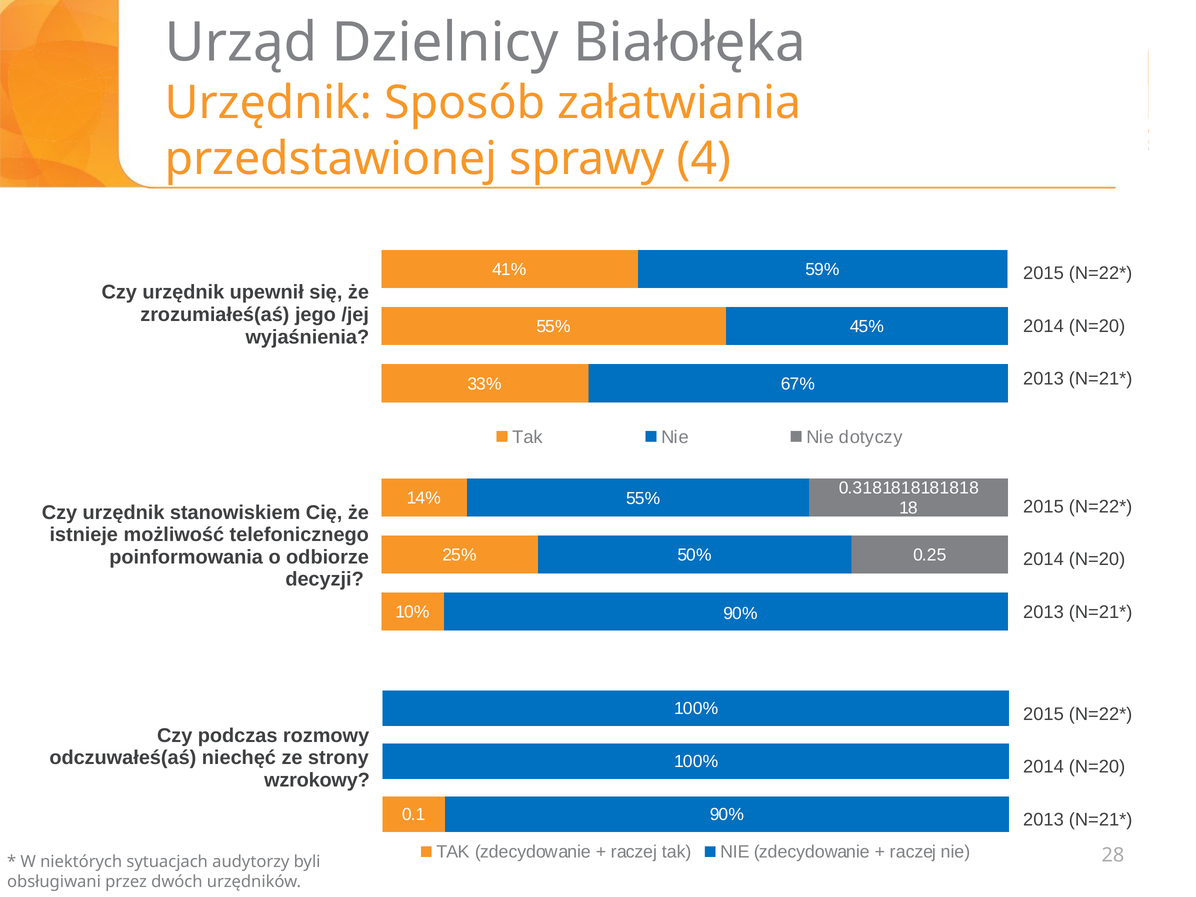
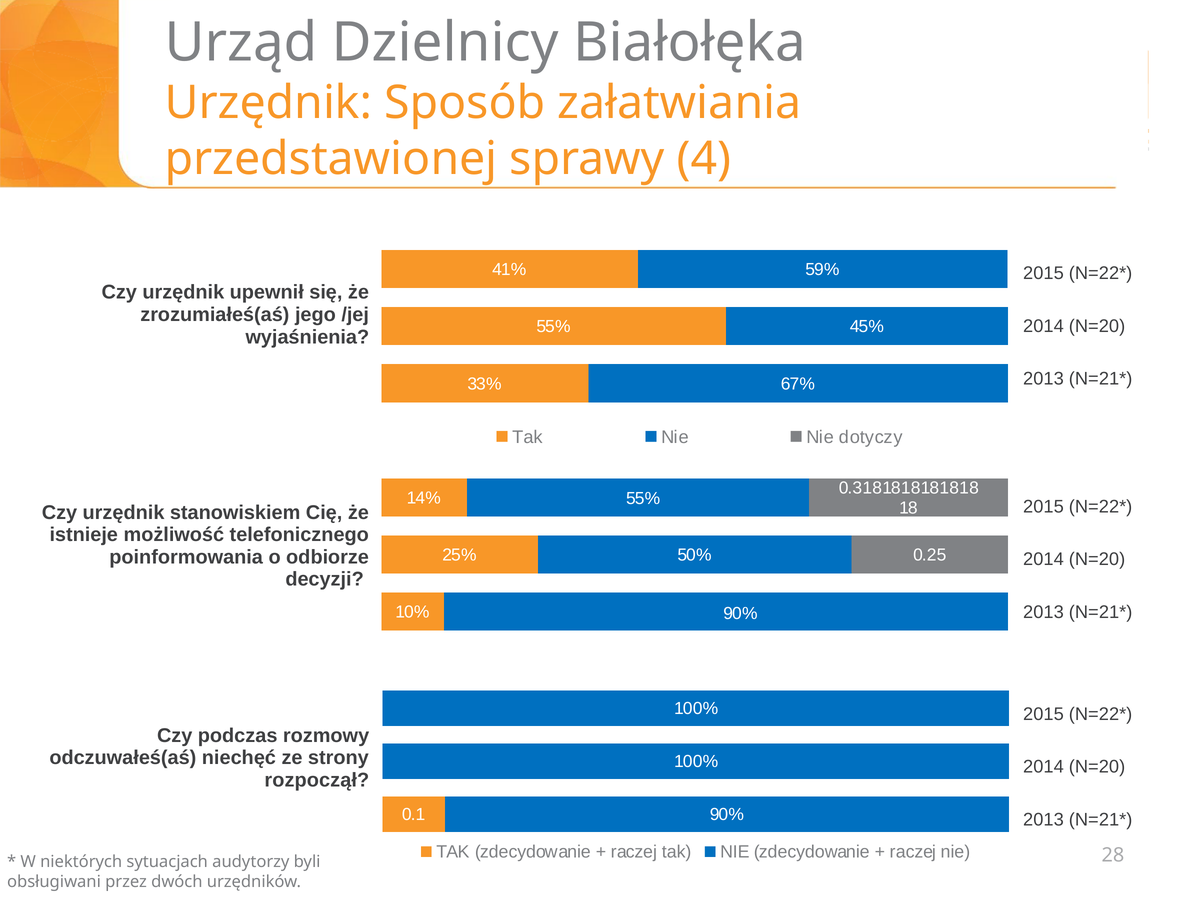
wzrokowy: wzrokowy -> rozpoczął (317, 780)
